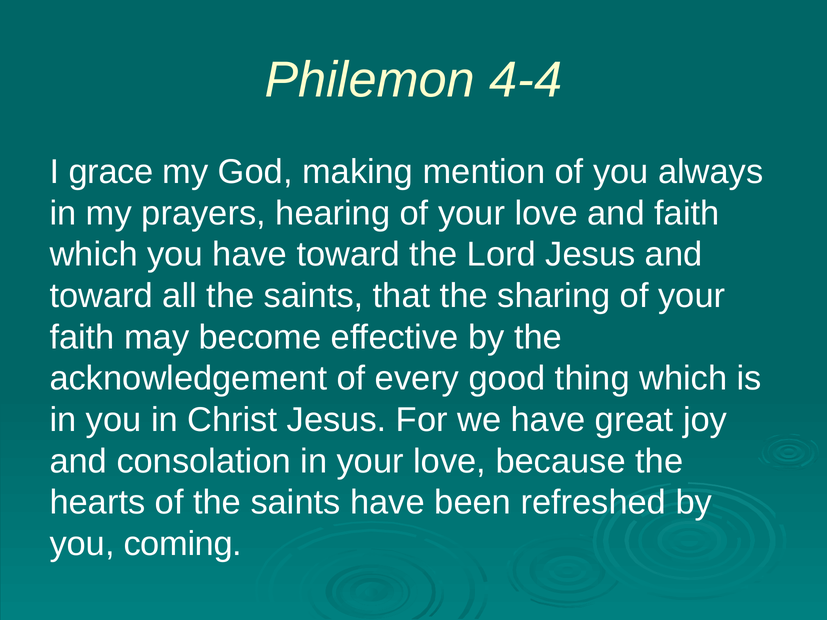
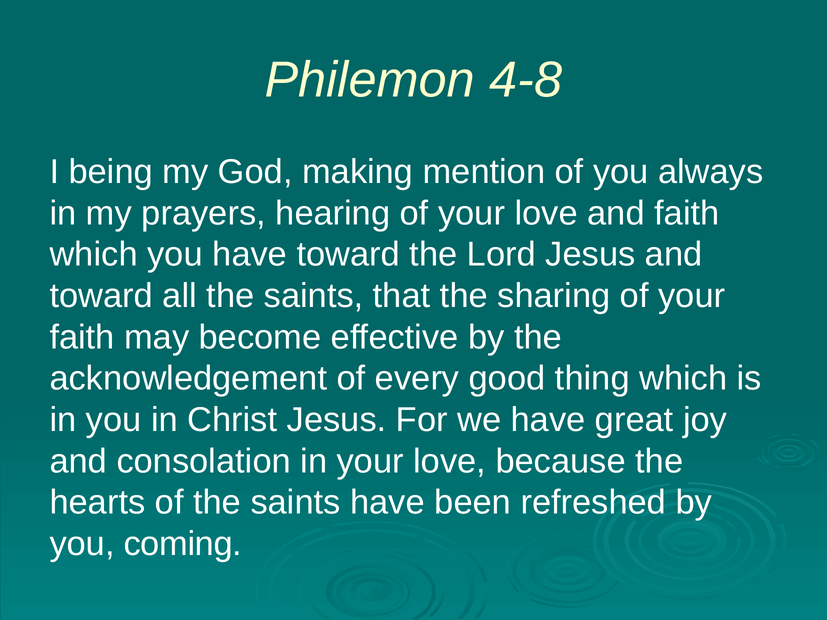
4-4: 4-4 -> 4-8 (526, 80)
grace: grace -> being (111, 172)
